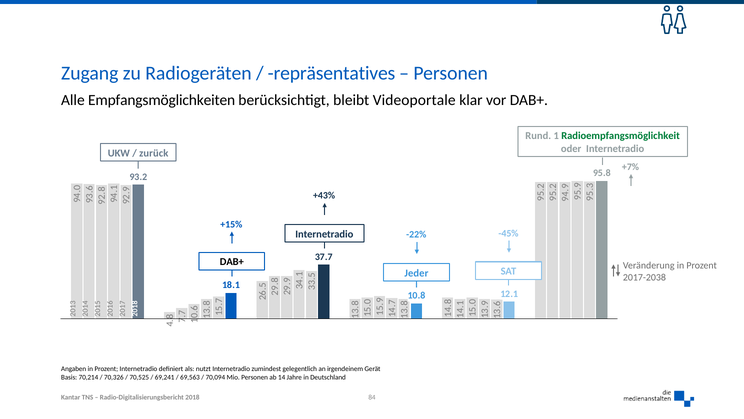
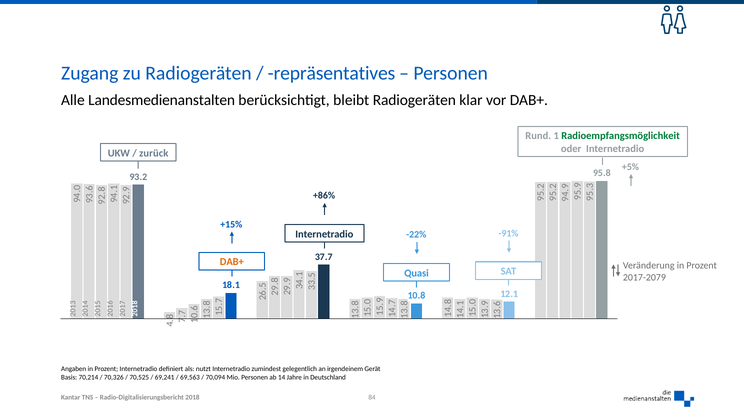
Empfangsmöglichkeiten: Empfangsmöglichkeiten -> Landesmedienanstalten (162, 100)
bleibt Videoportale: Videoportale -> Radiogeräten (414, 100)
+7%: +7% -> +5% (631, 167)
+43%: +43% -> +86% (324, 196)
-45%: -45% -> -91% (508, 233)
DAB+ colour: black -> orange (232, 262)
Jeder: Jeder -> Quasi (417, 273)
2017-2038: 2017-2038 -> 2017-2079 (644, 277)
